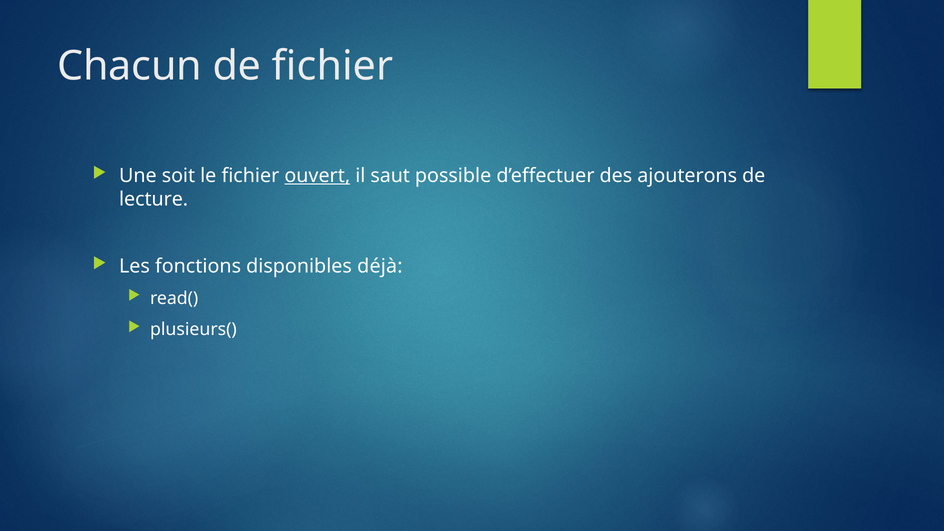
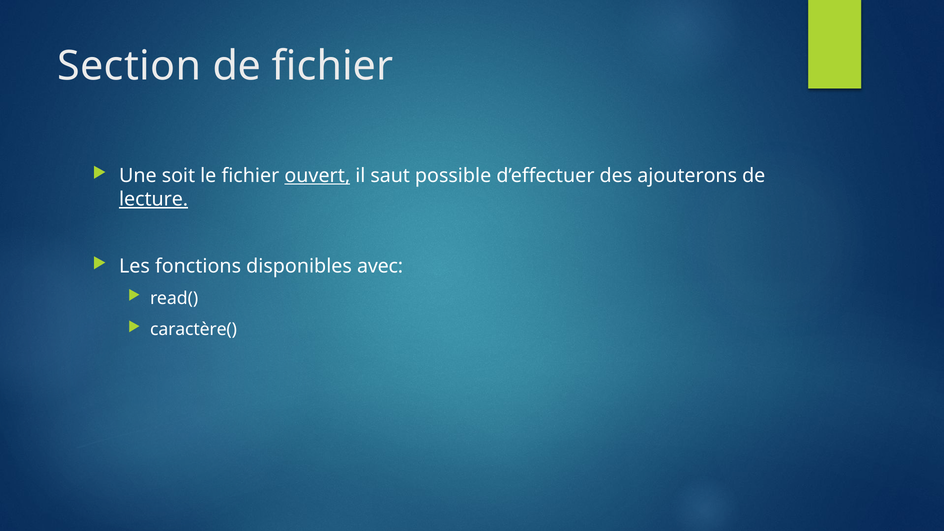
Chacun: Chacun -> Section (129, 66)
lecture underline: none -> present (154, 199)
déjà: déjà -> avec (380, 266)
plusieurs(: plusieurs( -> caractère( (193, 329)
